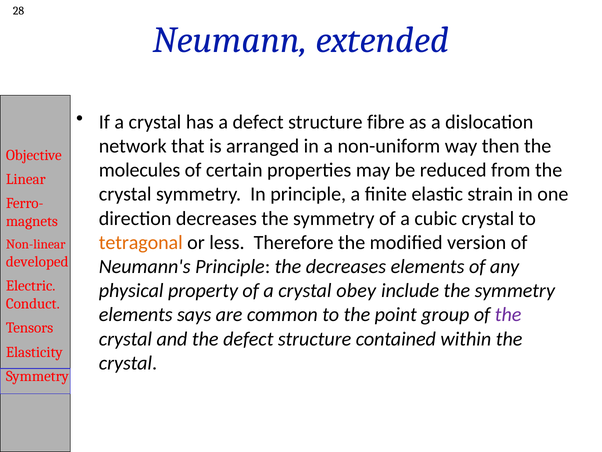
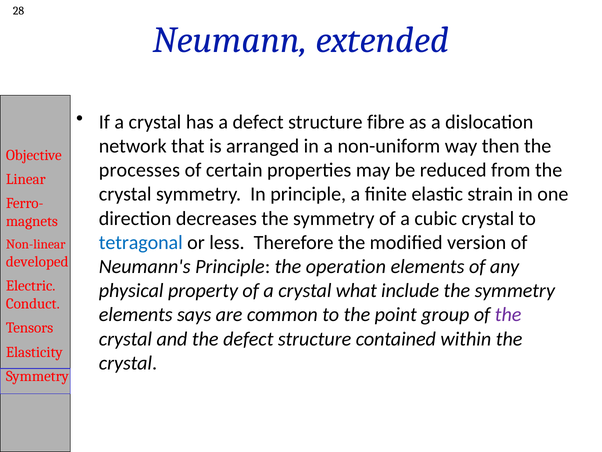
molecules: molecules -> processes (139, 170)
tetragonal colour: orange -> blue (141, 242)
the decreases: decreases -> operation (346, 266)
obey: obey -> what (356, 290)
